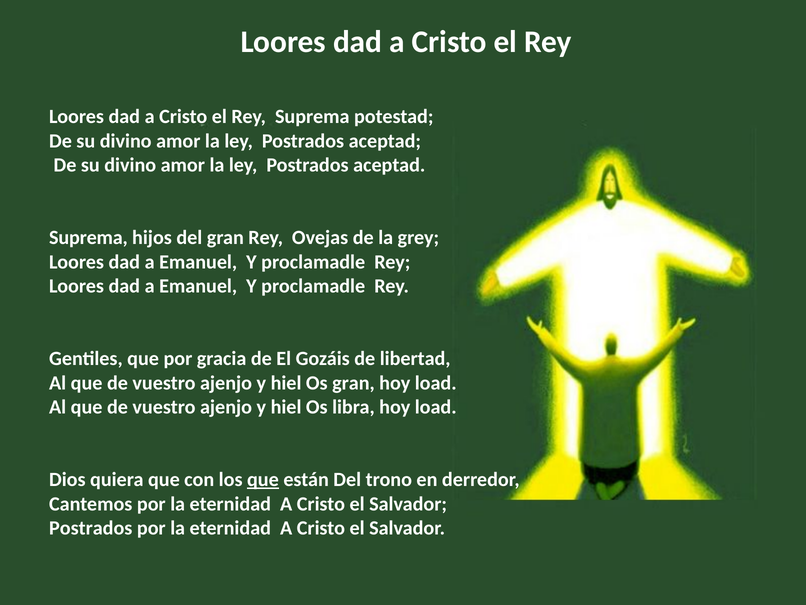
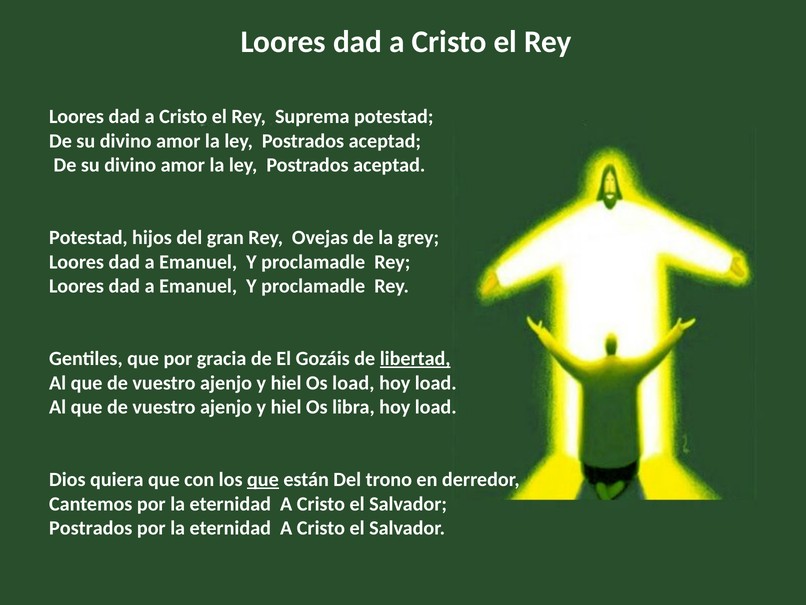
Suprema: Suprema -> Potestad (88, 237)
libertad underline: none -> present (415, 358)
Os gran: gran -> load (353, 383)
